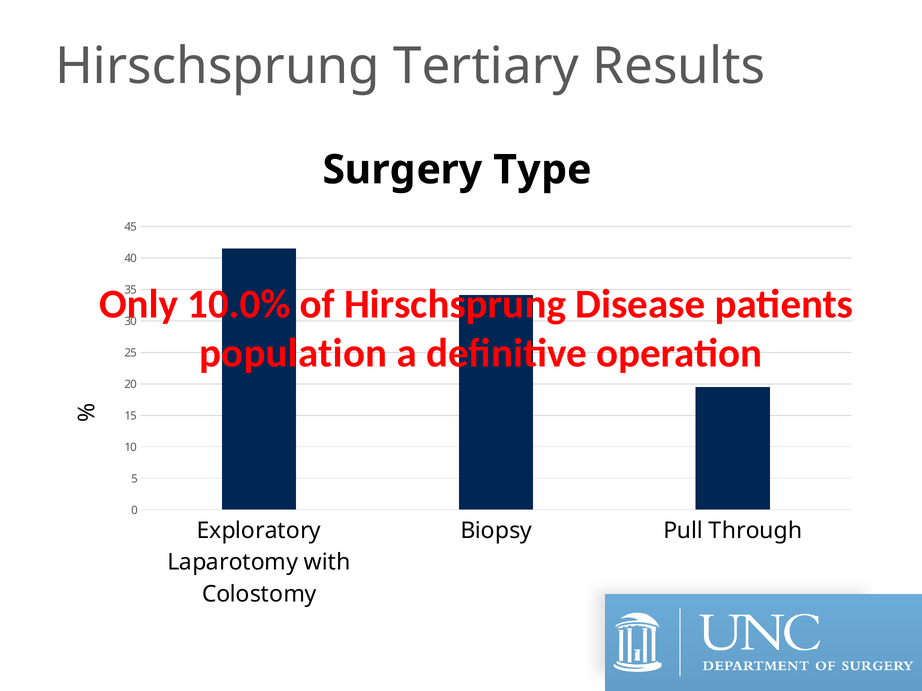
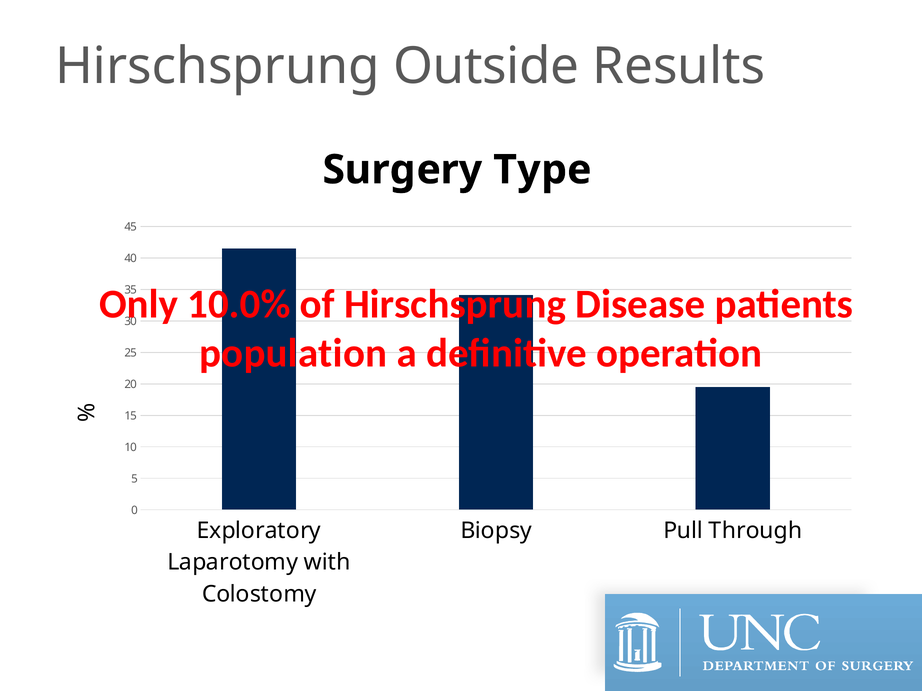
Tertiary: Tertiary -> Outside (486, 67)
